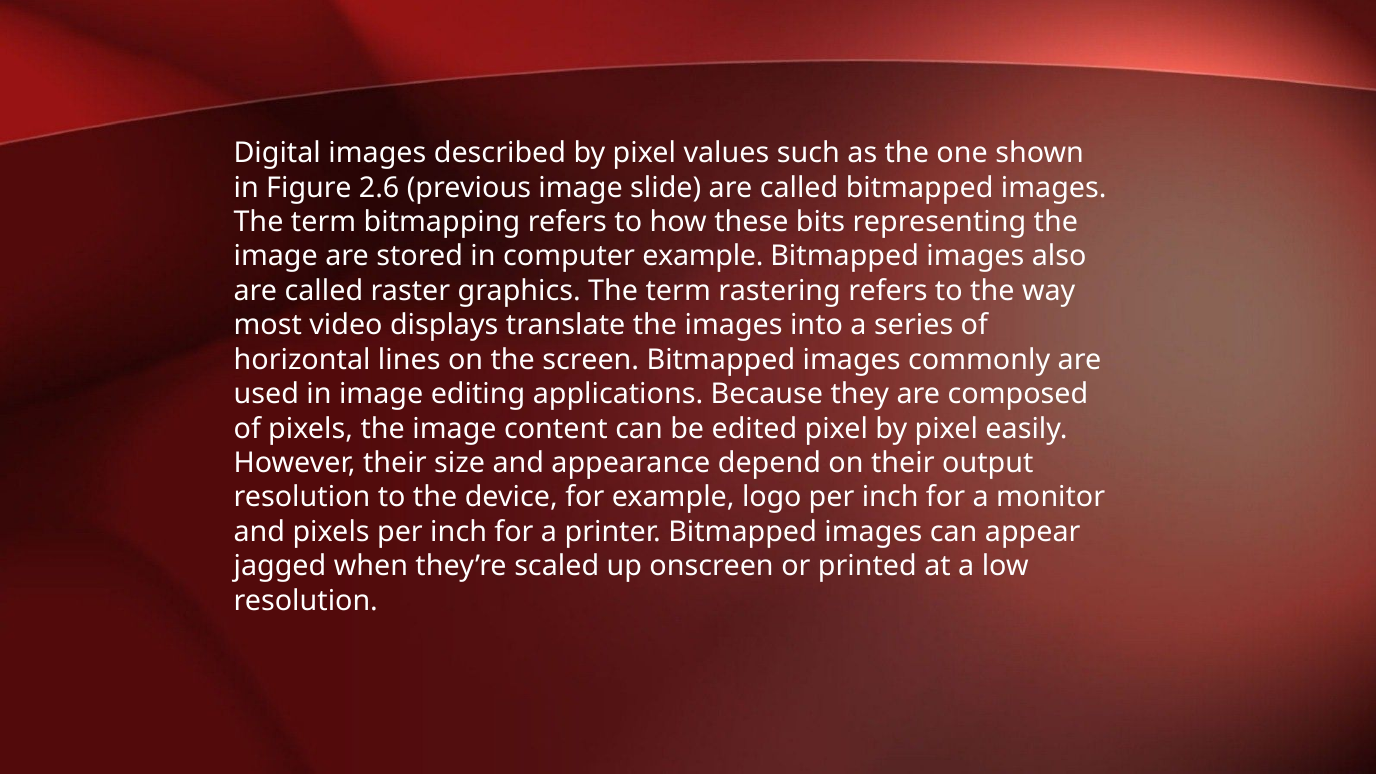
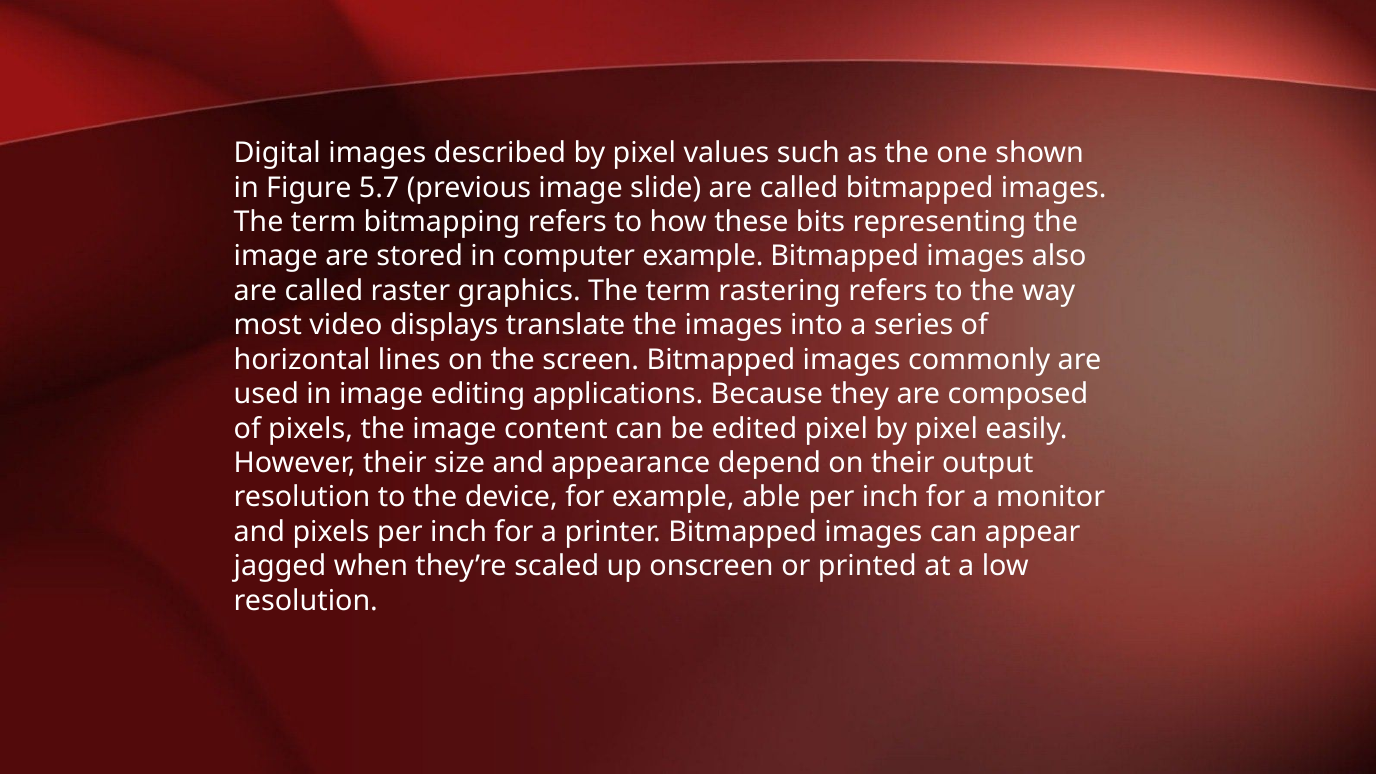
2.6: 2.6 -> 5.7 (379, 188)
logo: logo -> able (772, 498)
